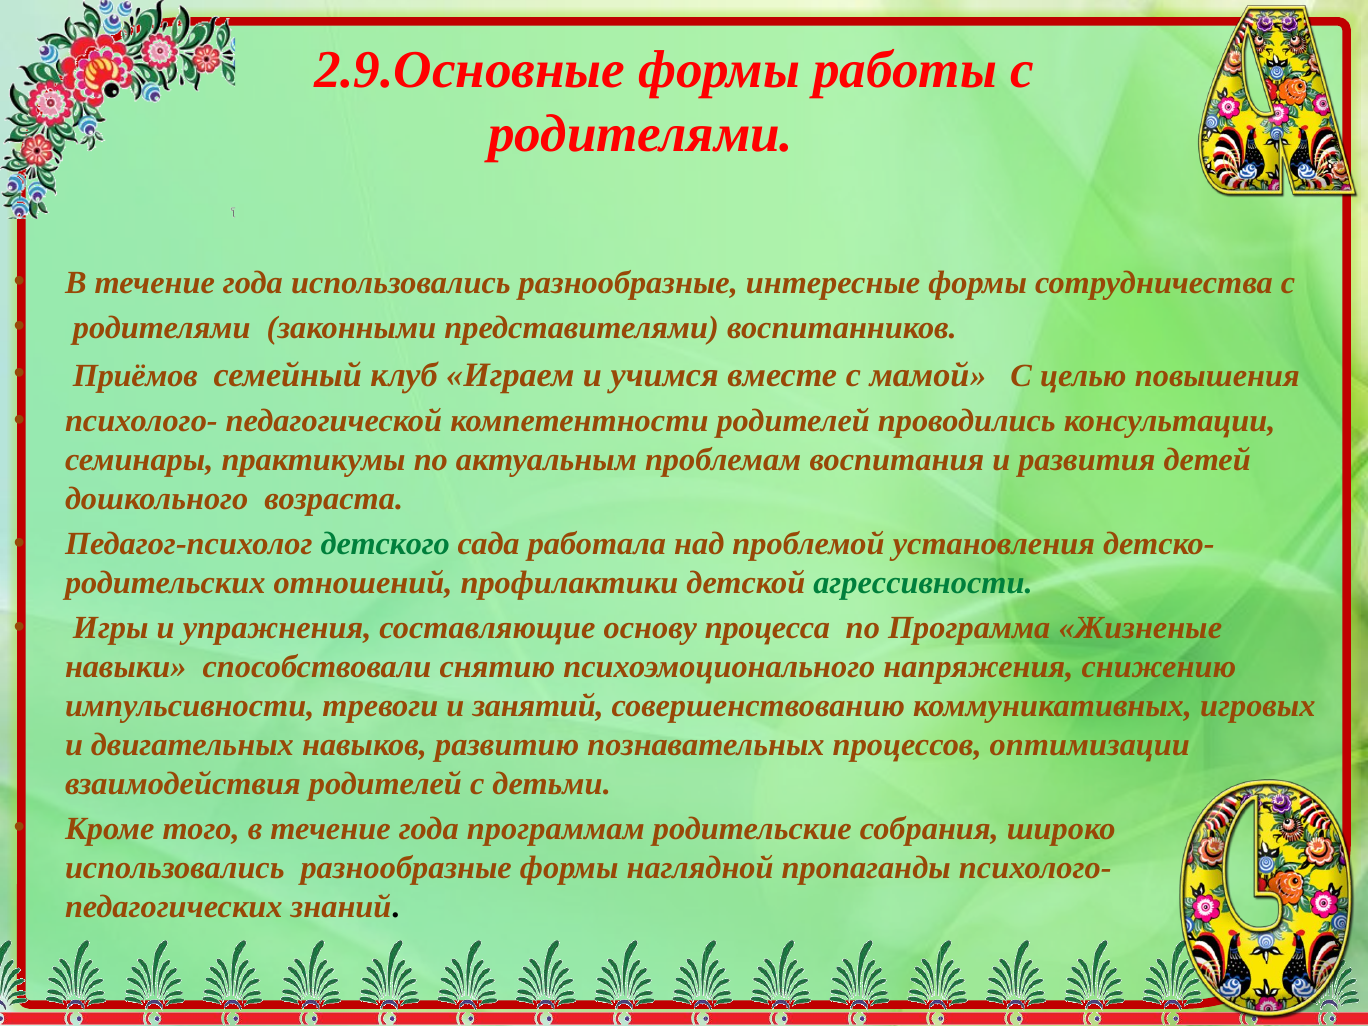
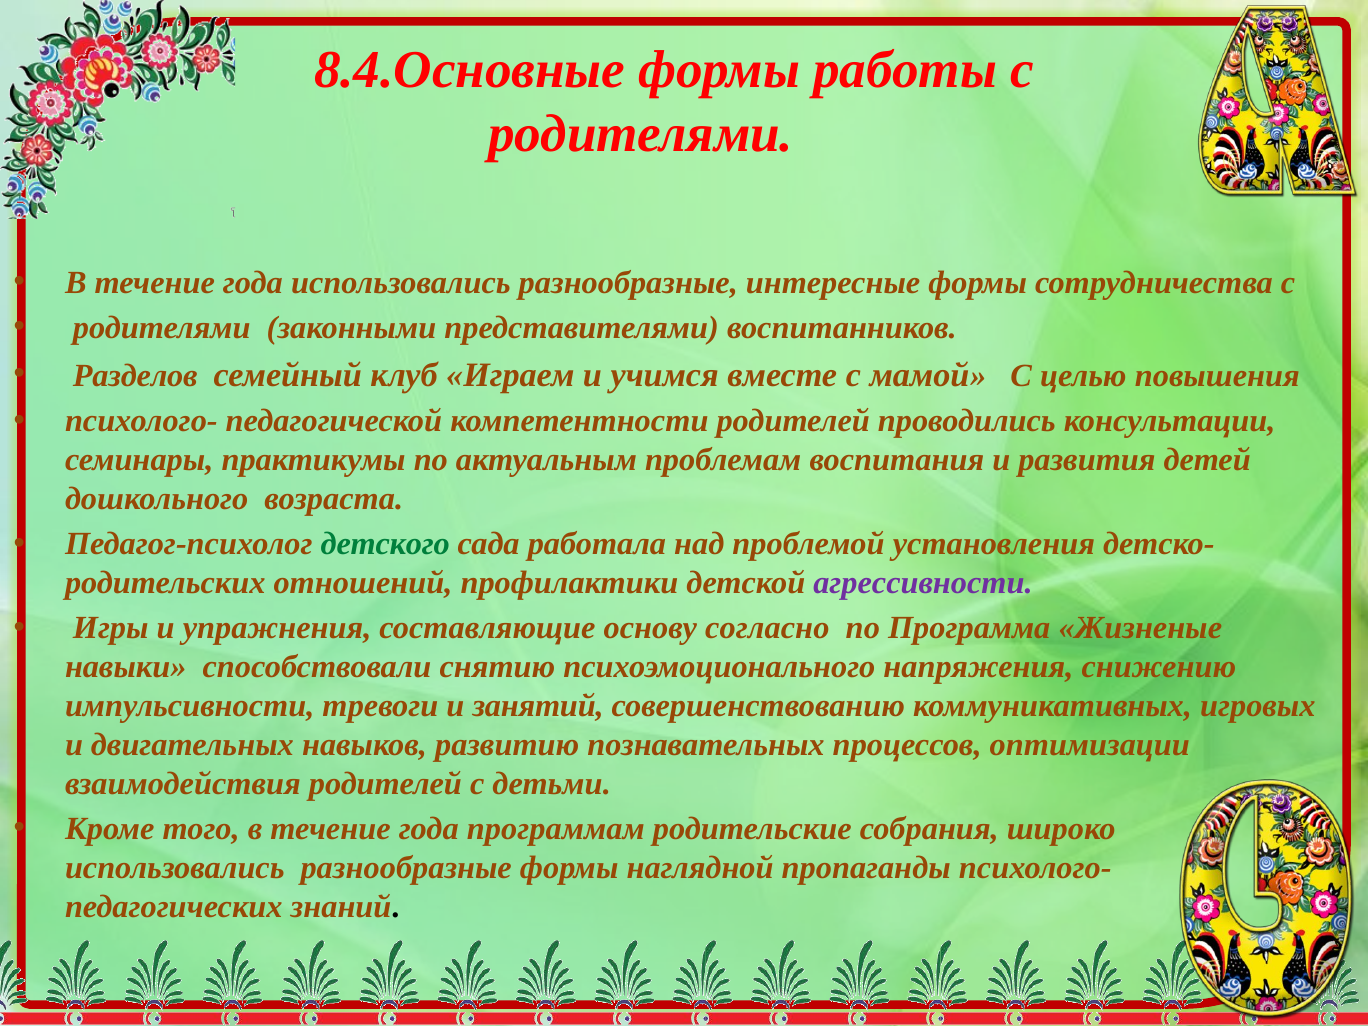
2.9.Основные: 2.9.Основные -> 8.4.Основные (470, 70)
Приёмов: Приёмов -> Разделов (135, 376)
агрессивности colour: green -> purple (923, 583)
процесса: процесса -> согласно (767, 628)
